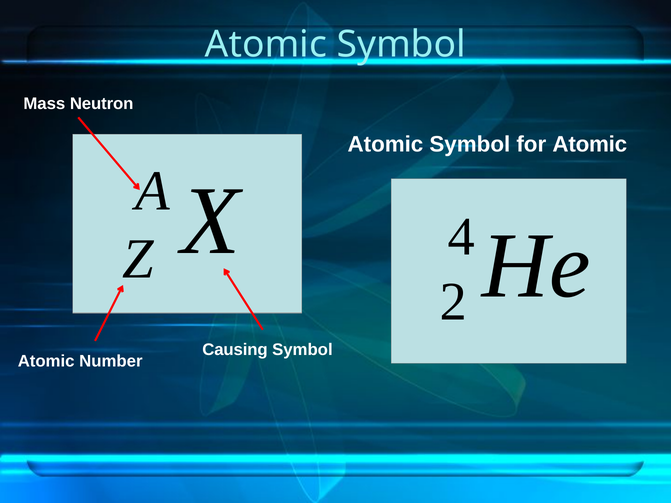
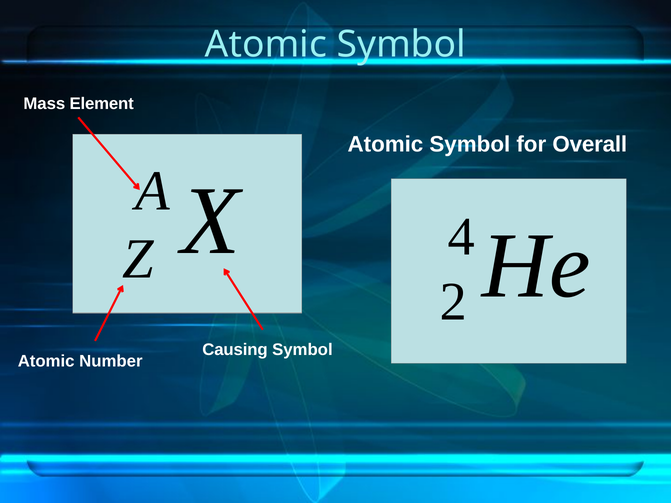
Neutron: Neutron -> Element (102, 104)
for Atomic: Atomic -> Overall (590, 144)
